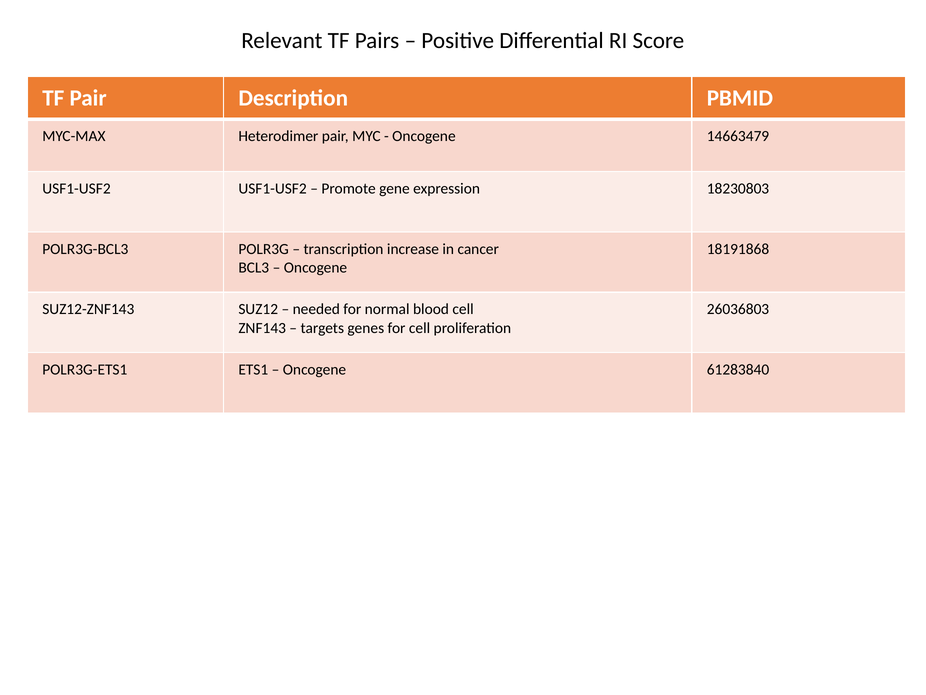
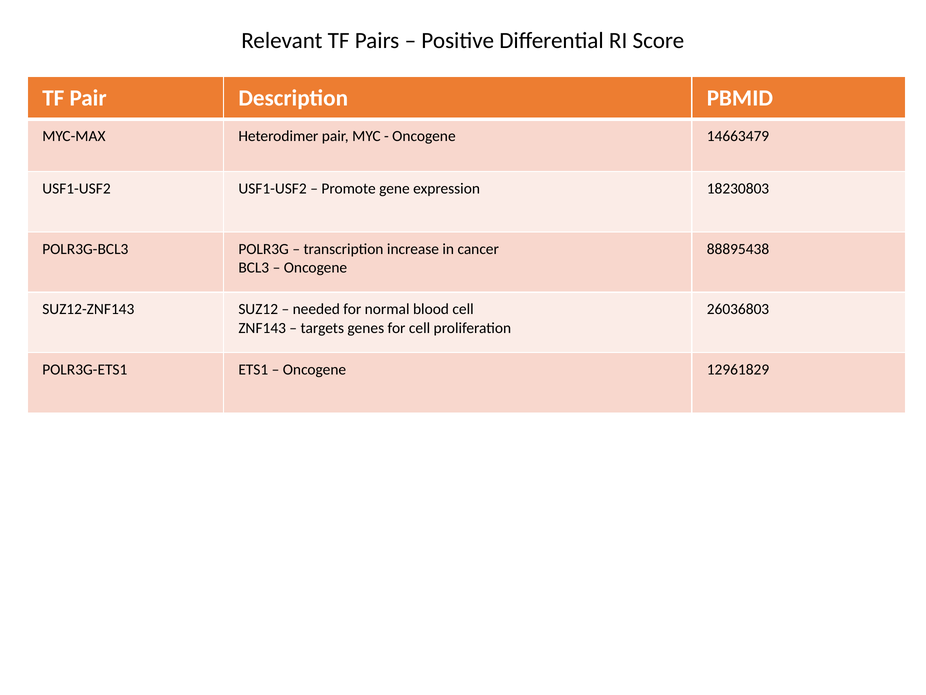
18191868: 18191868 -> 88895438 (738, 249)
61283840: 61283840 -> 12961829 (738, 369)
